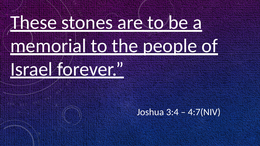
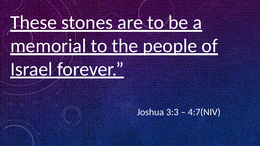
3:4: 3:4 -> 3:3 (172, 112)
